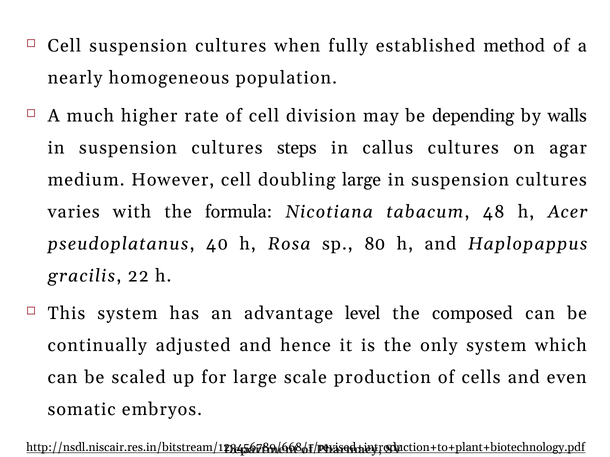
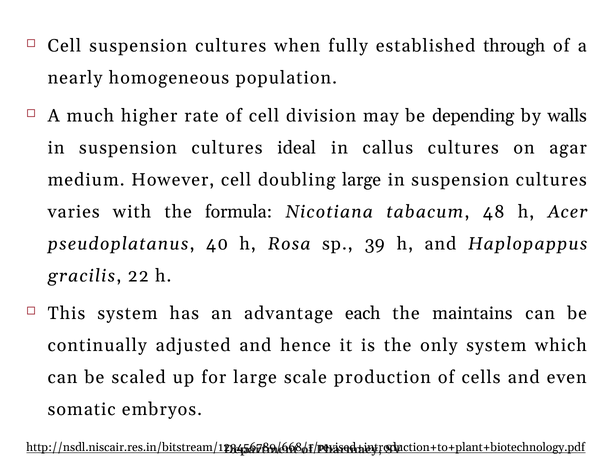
method: method -> through (514, 46)
steps: steps -> ideal (297, 148)
80: 80 -> 39 (375, 244)
level: level -> each (363, 314)
composed: composed -> maintains (472, 314)
